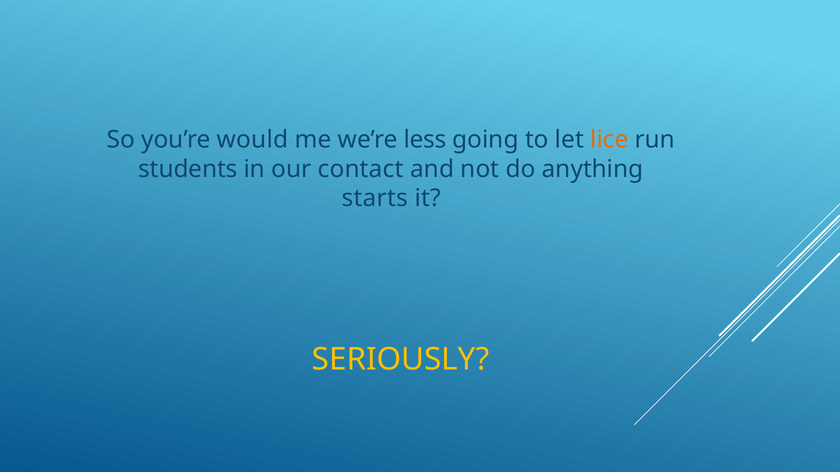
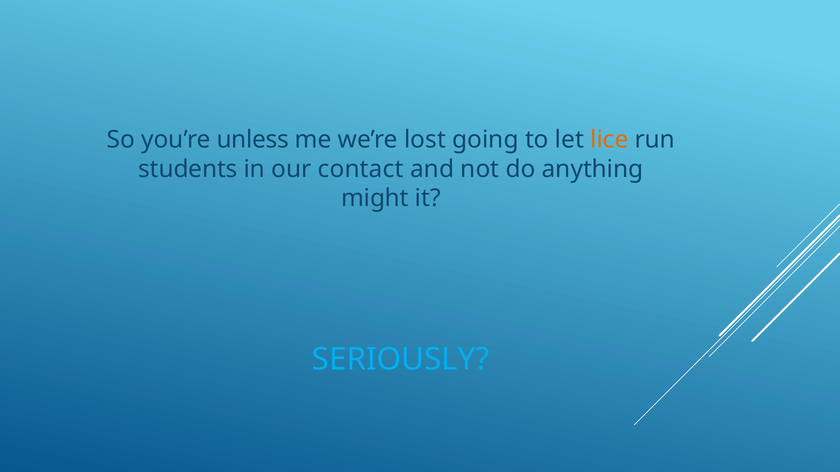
would: would -> unless (253, 140)
less: less -> lost (425, 140)
starts: starts -> might (375, 198)
SERIOUSLY colour: yellow -> light blue (401, 360)
